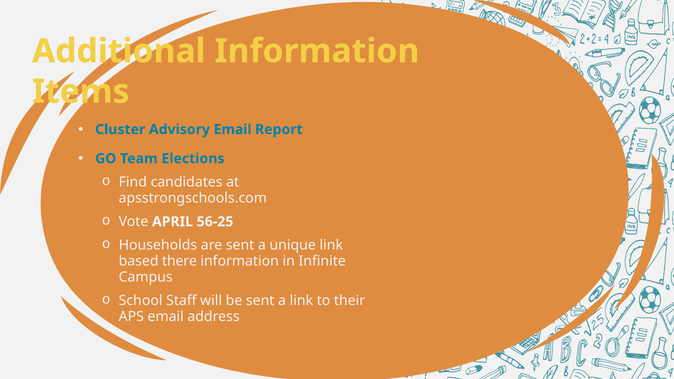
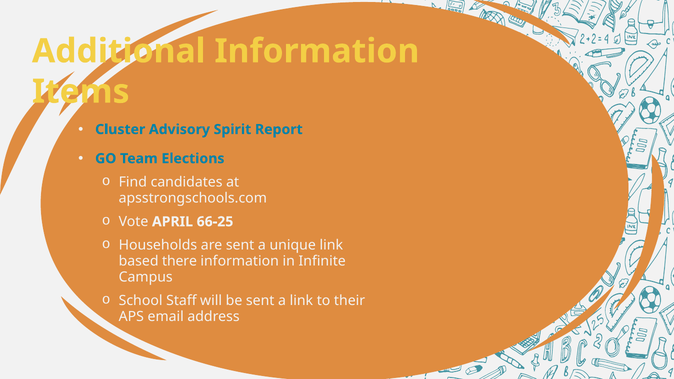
Advisory Email: Email -> Spirit (232, 130)
56-25: 56-25 -> 66-25 (215, 222)
